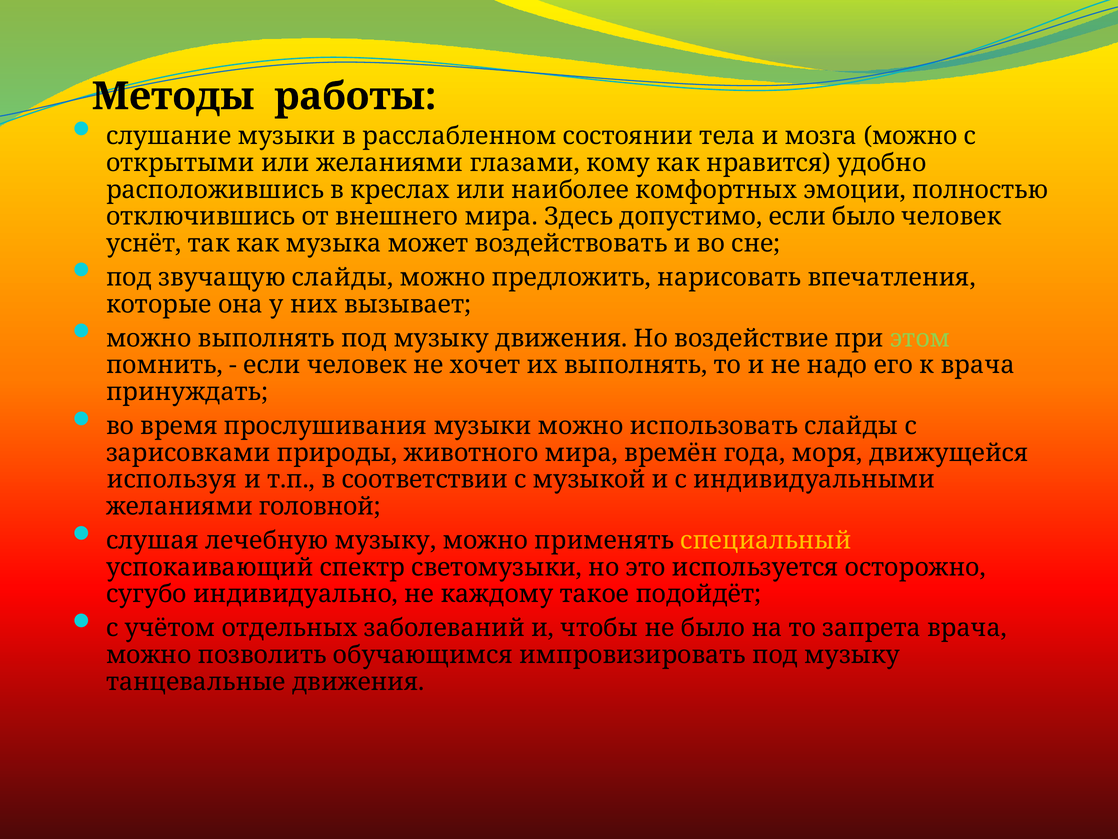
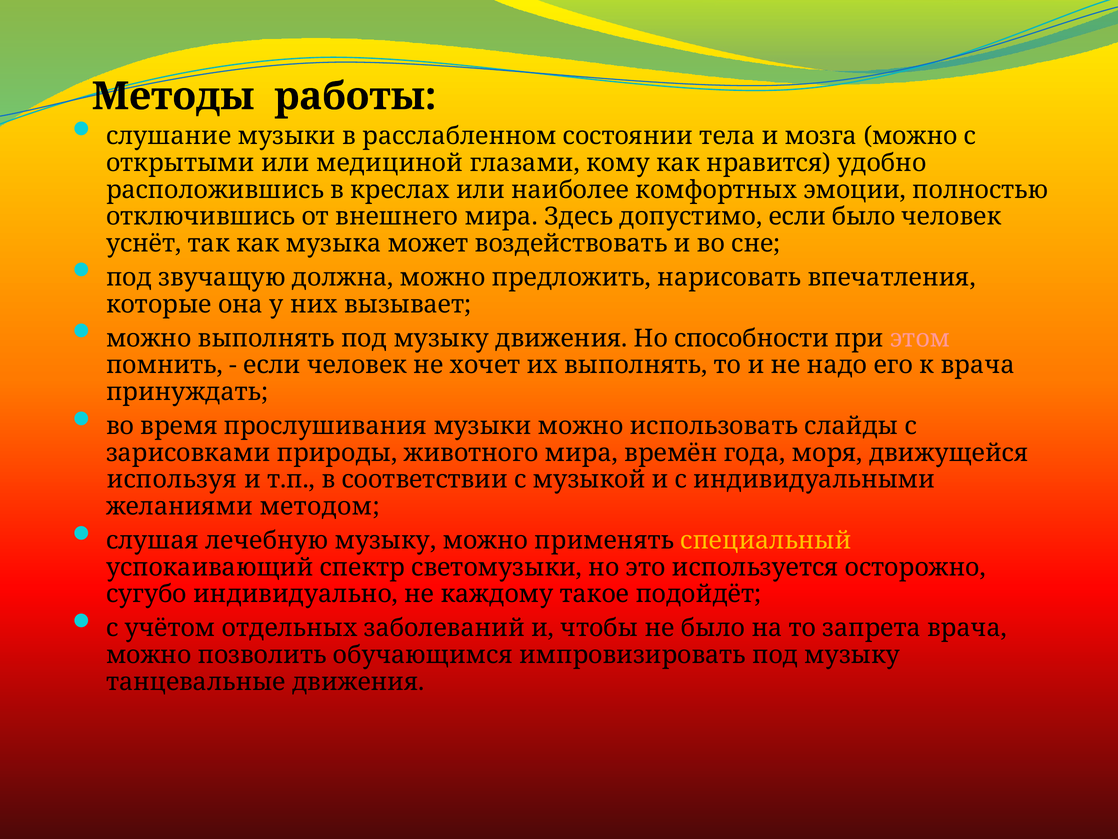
или желаниями: желаниями -> медициной (390, 163)
звучащую слайды: слайды -> должна (343, 277)
воздействие: воздействие -> способности (752, 338)
этом colour: light green -> pink (920, 338)
головной: головной -> методом (320, 506)
